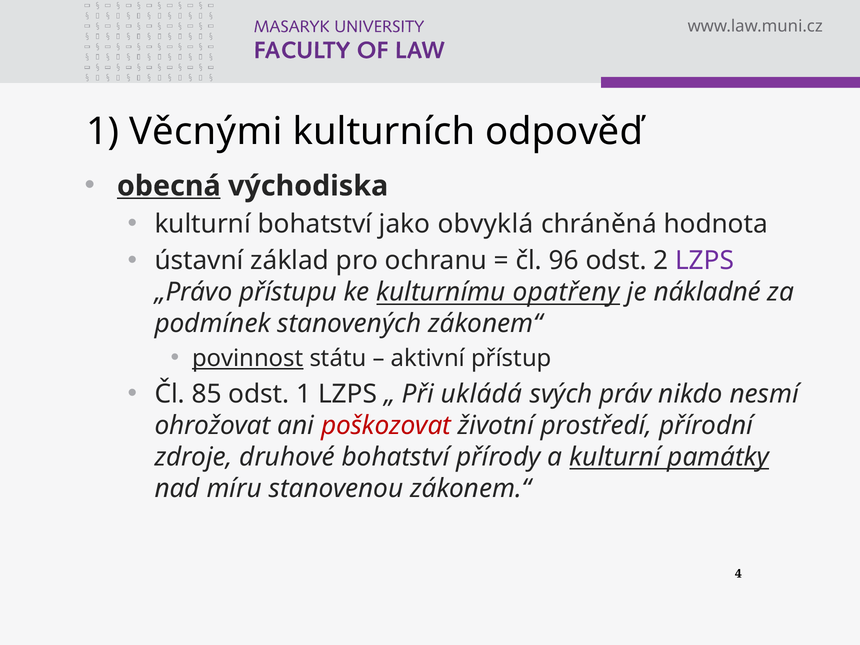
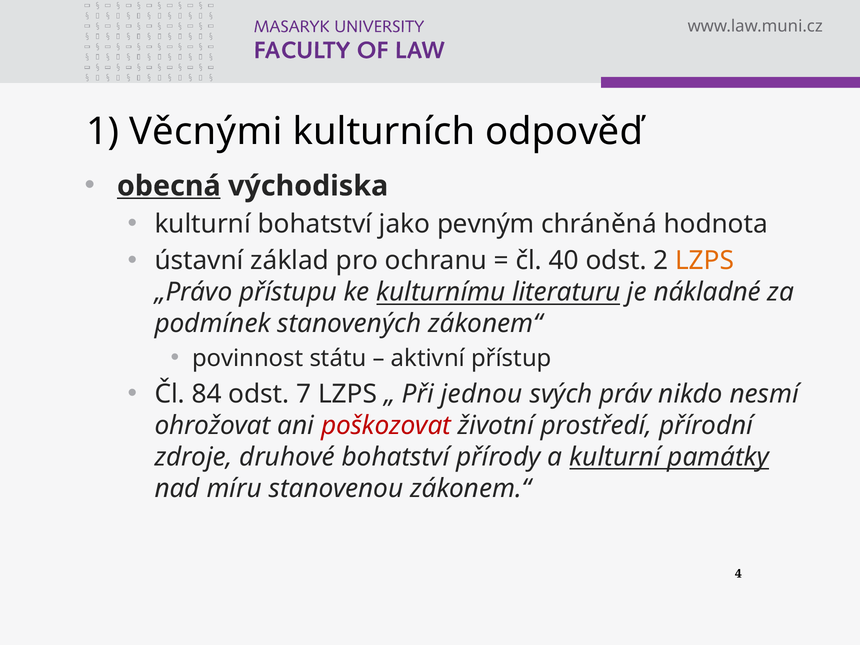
obvyklá: obvyklá -> pevným (486, 224)
96: 96 -> 40 (564, 261)
LZPS colour: purple -> orange (705, 261)
opatřeny: opatřeny -> literaturu (566, 292)
povinnost underline: present -> none (248, 358)
85: 85 -> 84 (207, 394)
odst 1: 1 -> 7 (304, 394)
ukládá: ukládá -> jednou (482, 394)
